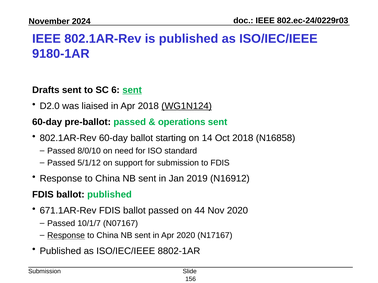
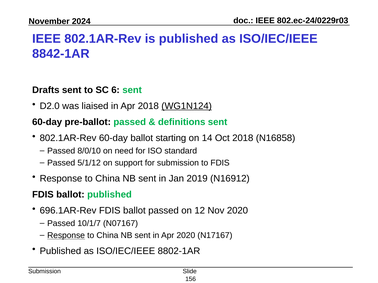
9180-1AR: 9180-1AR -> 8842-1AR (61, 54)
sent underline: present -> none (132, 90)
operations: operations -> definitions (182, 122)
671.1AR-Rev: 671.1AR-Rev -> 696.1AR-Rev (68, 211)
44: 44 -> 12 (200, 211)
